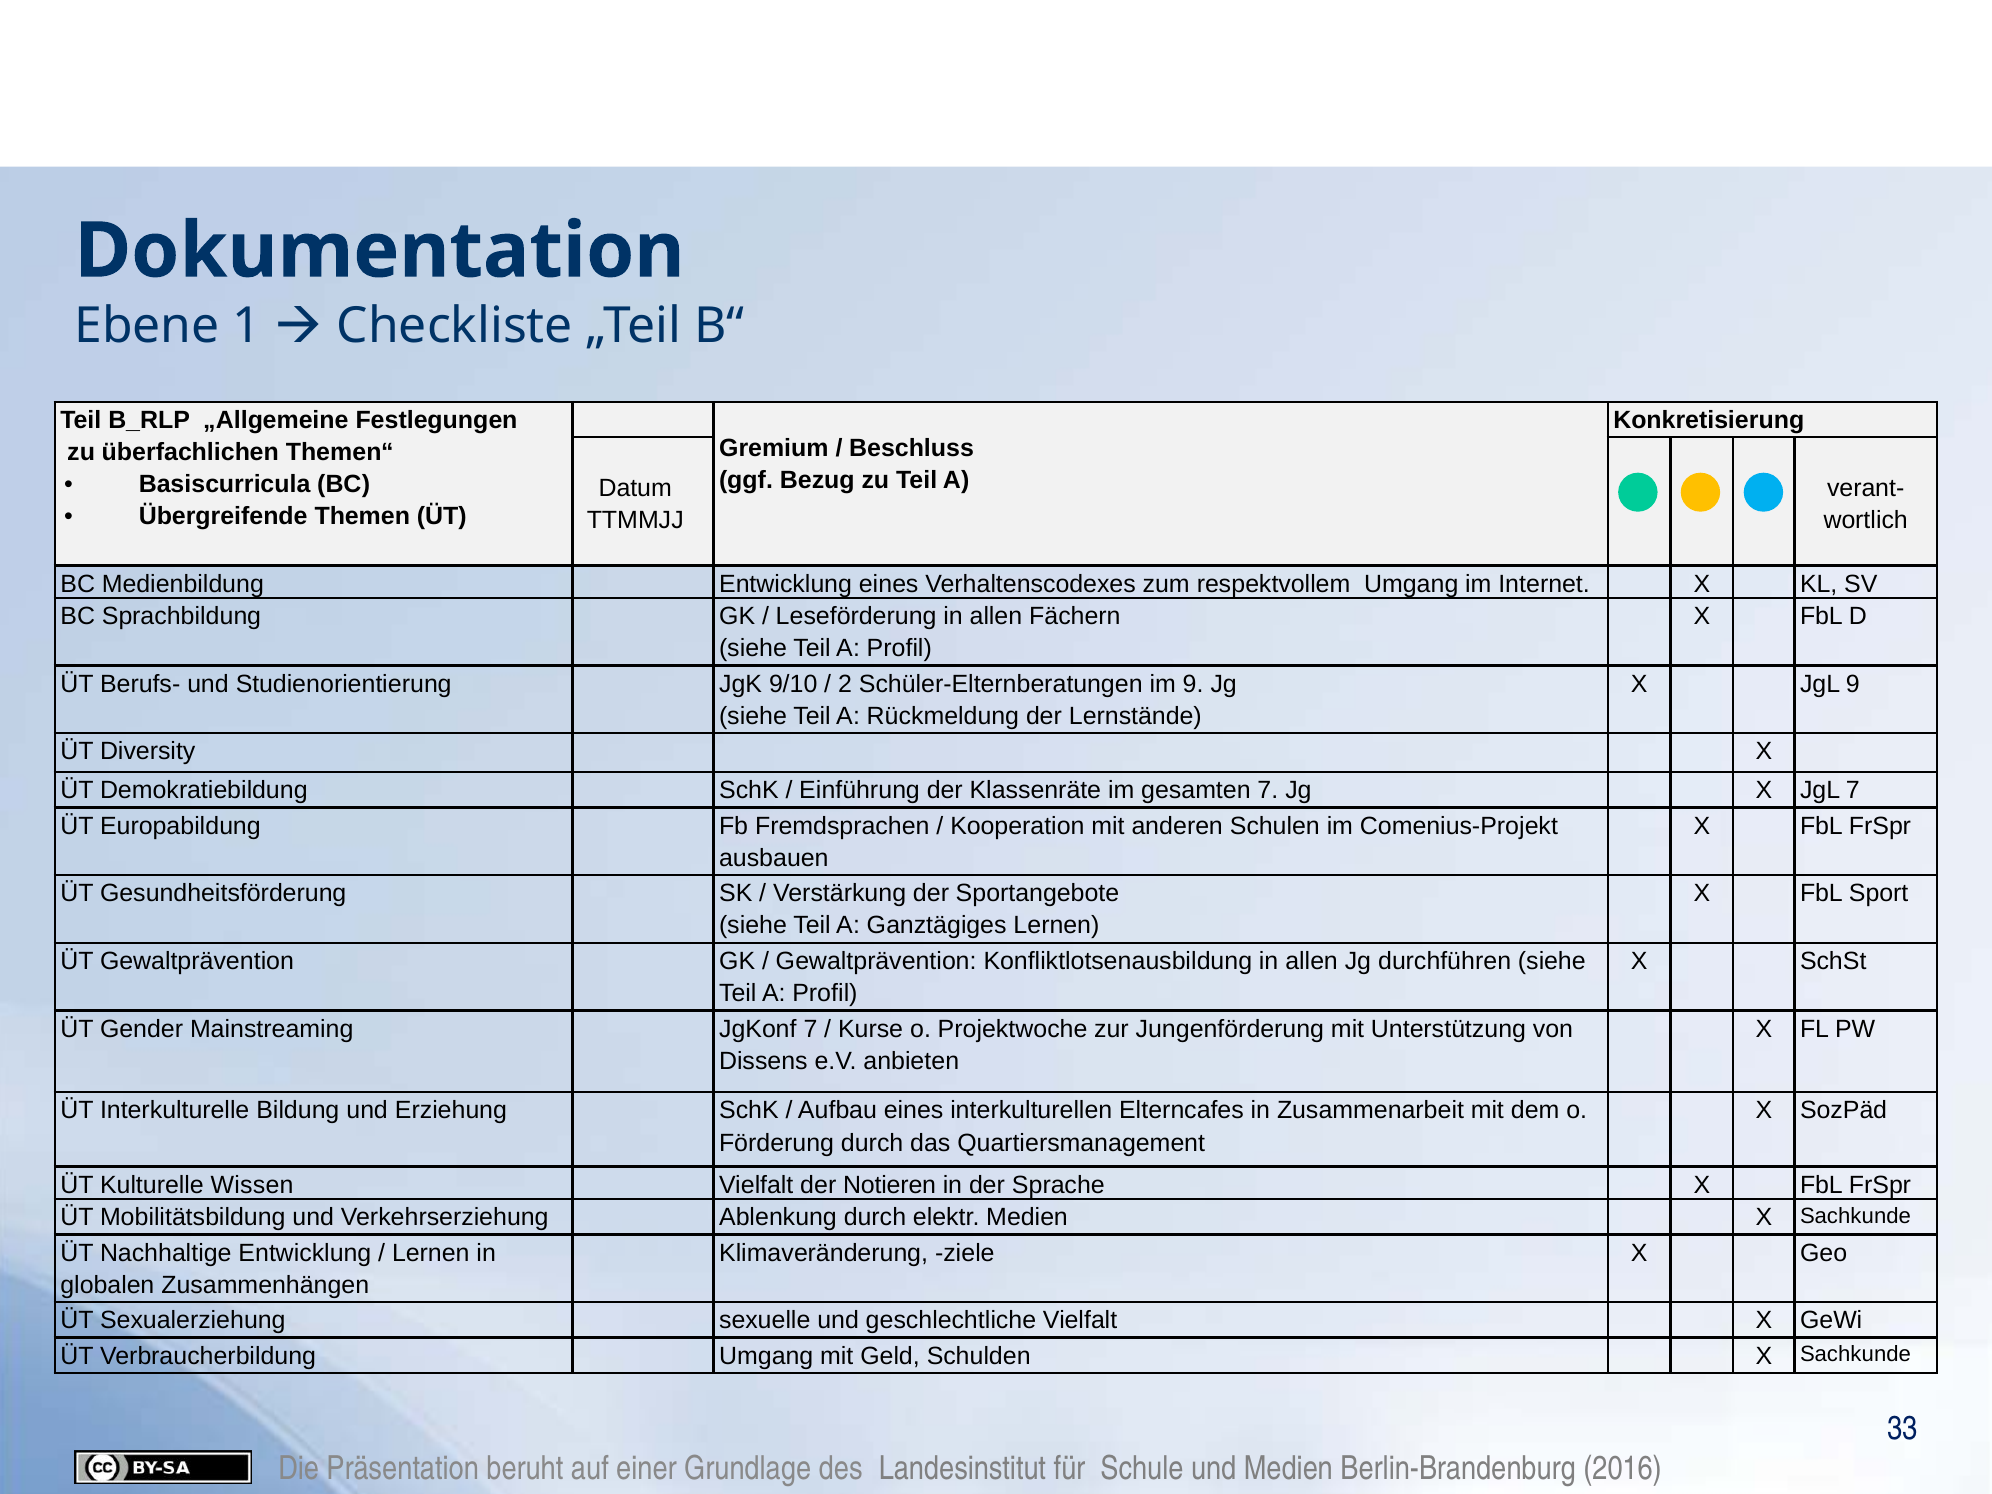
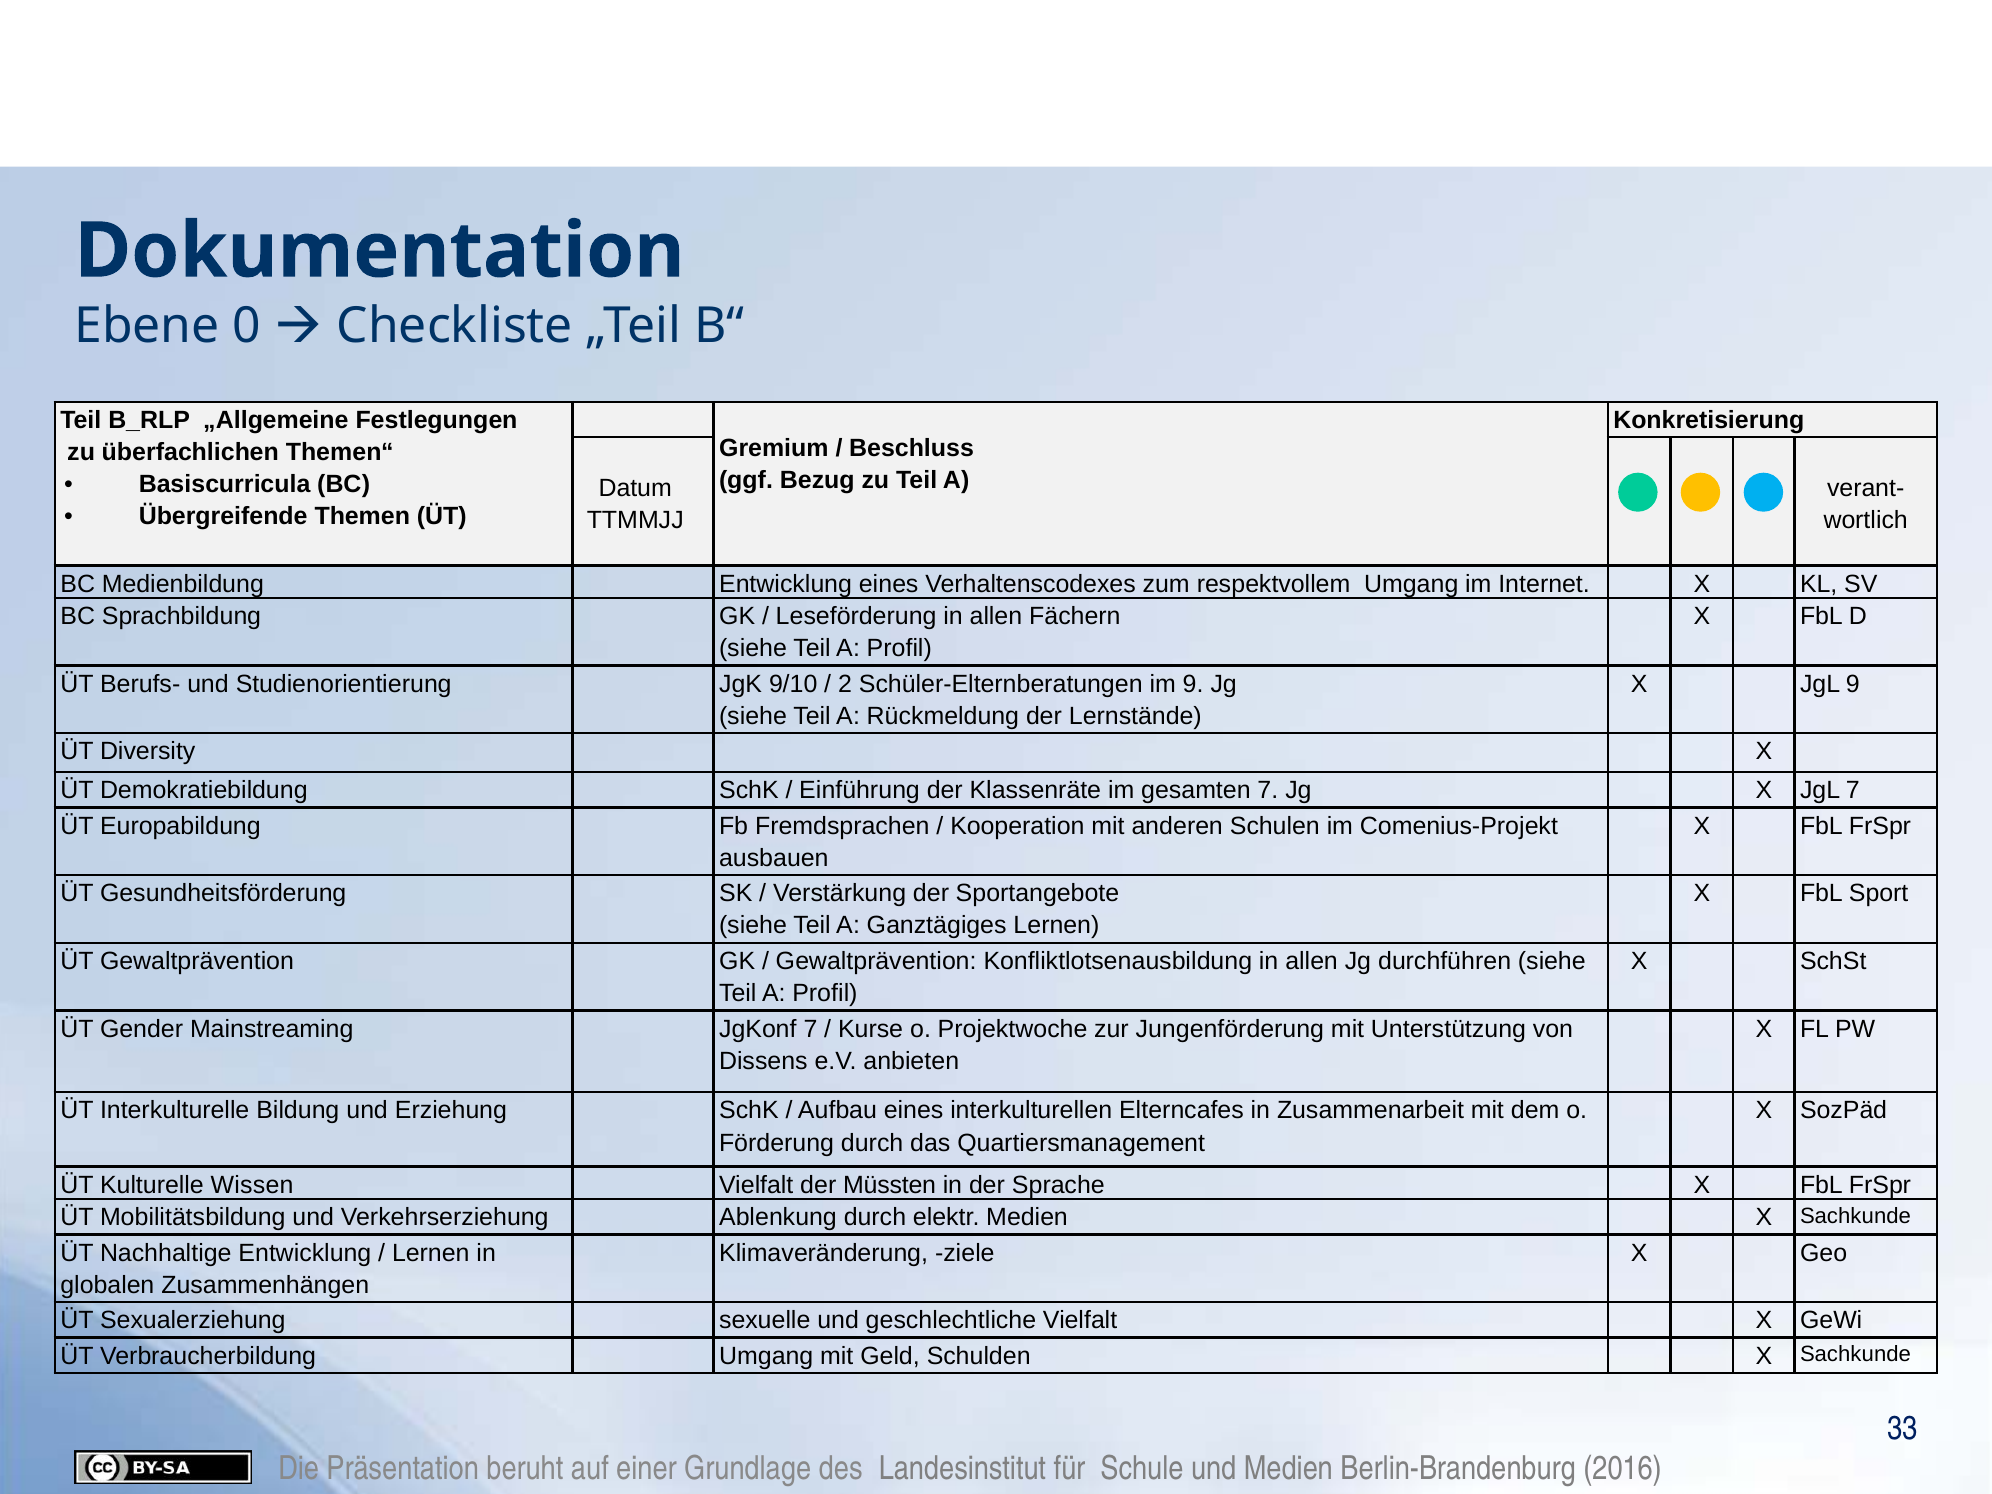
1: 1 -> 0 (247, 326)
Notieren: Notieren -> Müssten (890, 1185)
